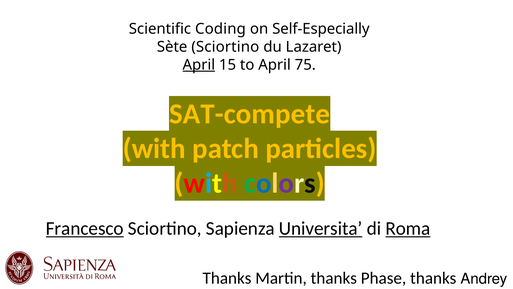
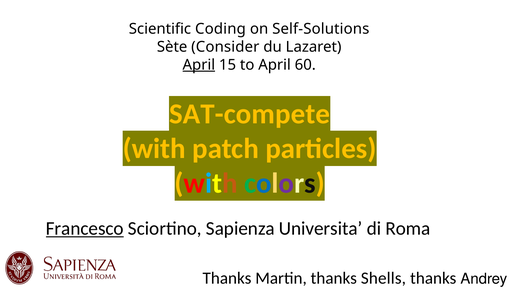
Self-Especially: Self-Especially -> Self-Solutions (321, 29)
Sète Sciortino: Sciortino -> Consider (225, 47)
75: 75 -> 60 (305, 65)
Universita underline: present -> none (321, 228)
Roma underline: present -> none (408, 228)
Phase: Phase -> Shells (383, 278)
